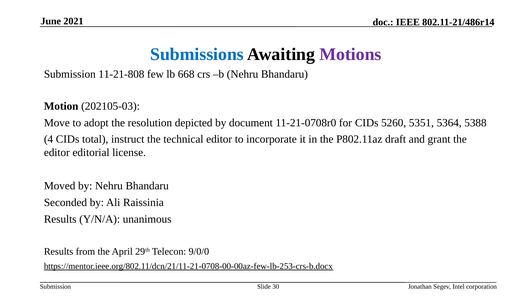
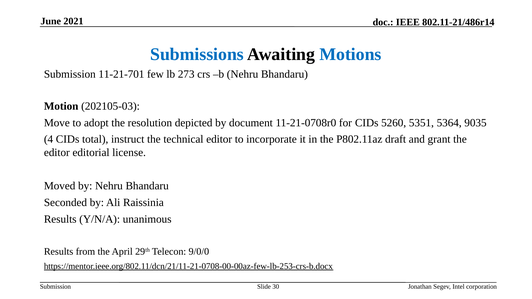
Motions colour: purple -> blue (350, 54)
11-21-808: 11-21-808 -> 11-21-701 (121, 74)
668: 668 -> 273 (186, 74)
5388: 5388 -> 9035 (475, 123)
